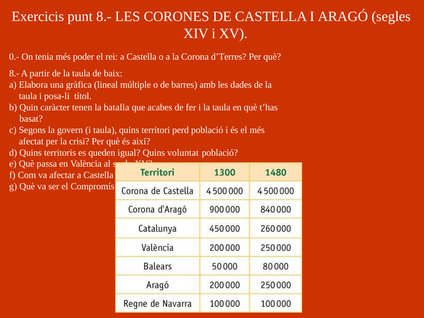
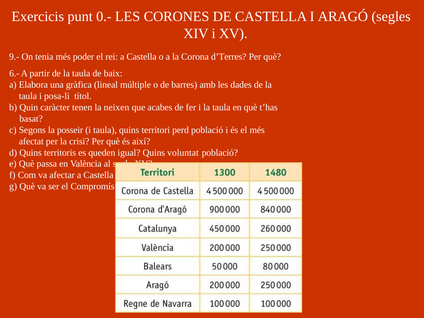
punt 8.-: 8.- -> 0.- (104, 17)
0.-: 0.- -> 9.- (14, 57)
8.-: 8.- -> 6.- (14, 73)
batalla: batalla -> neixen (116, 107)
govern: govern -> posseir (70, 130)
